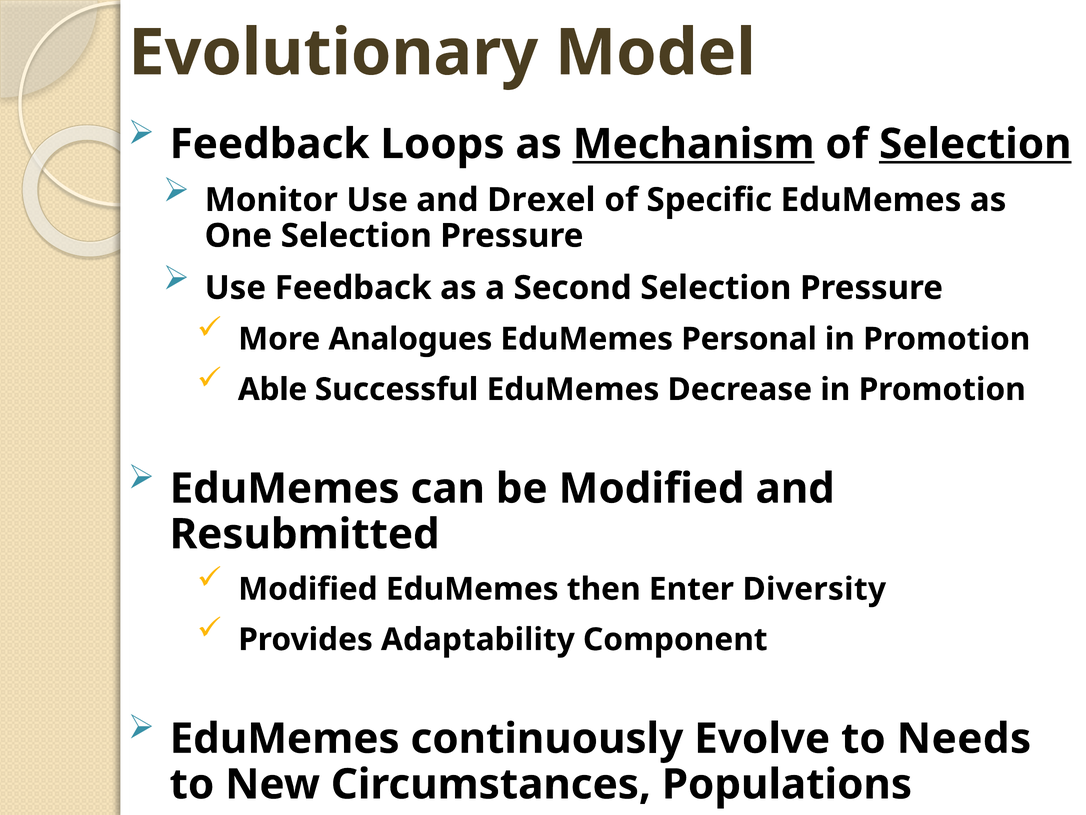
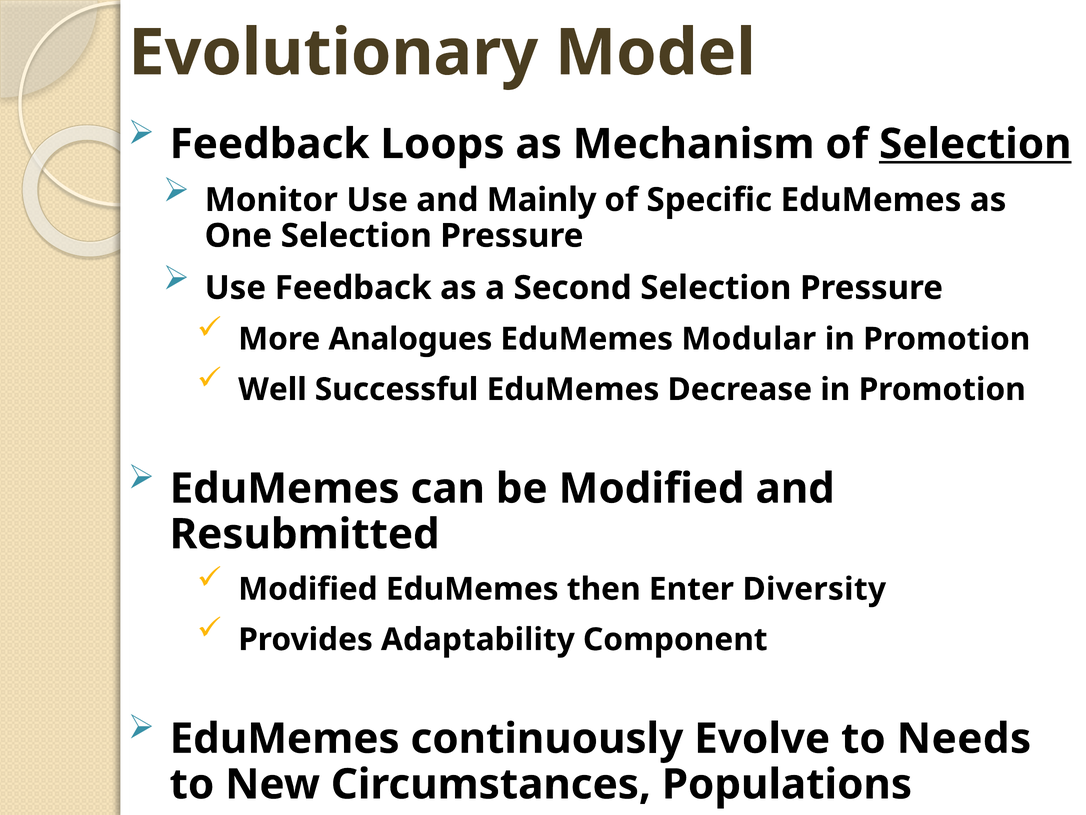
Mechanism underline: present -> none (694, 144)
Drexel: Drexel -> Mainly (542, 200)
Personal: Personal -> Modular (749, 339)
Able: Able -> Well (272, 389)
